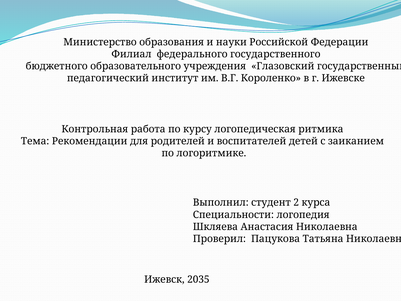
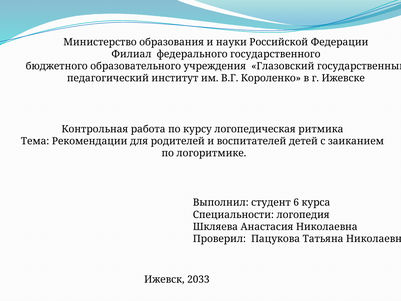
2: 2 -> 6 (296, 202)
2035: 2035 -> 2033 (198, 279)
